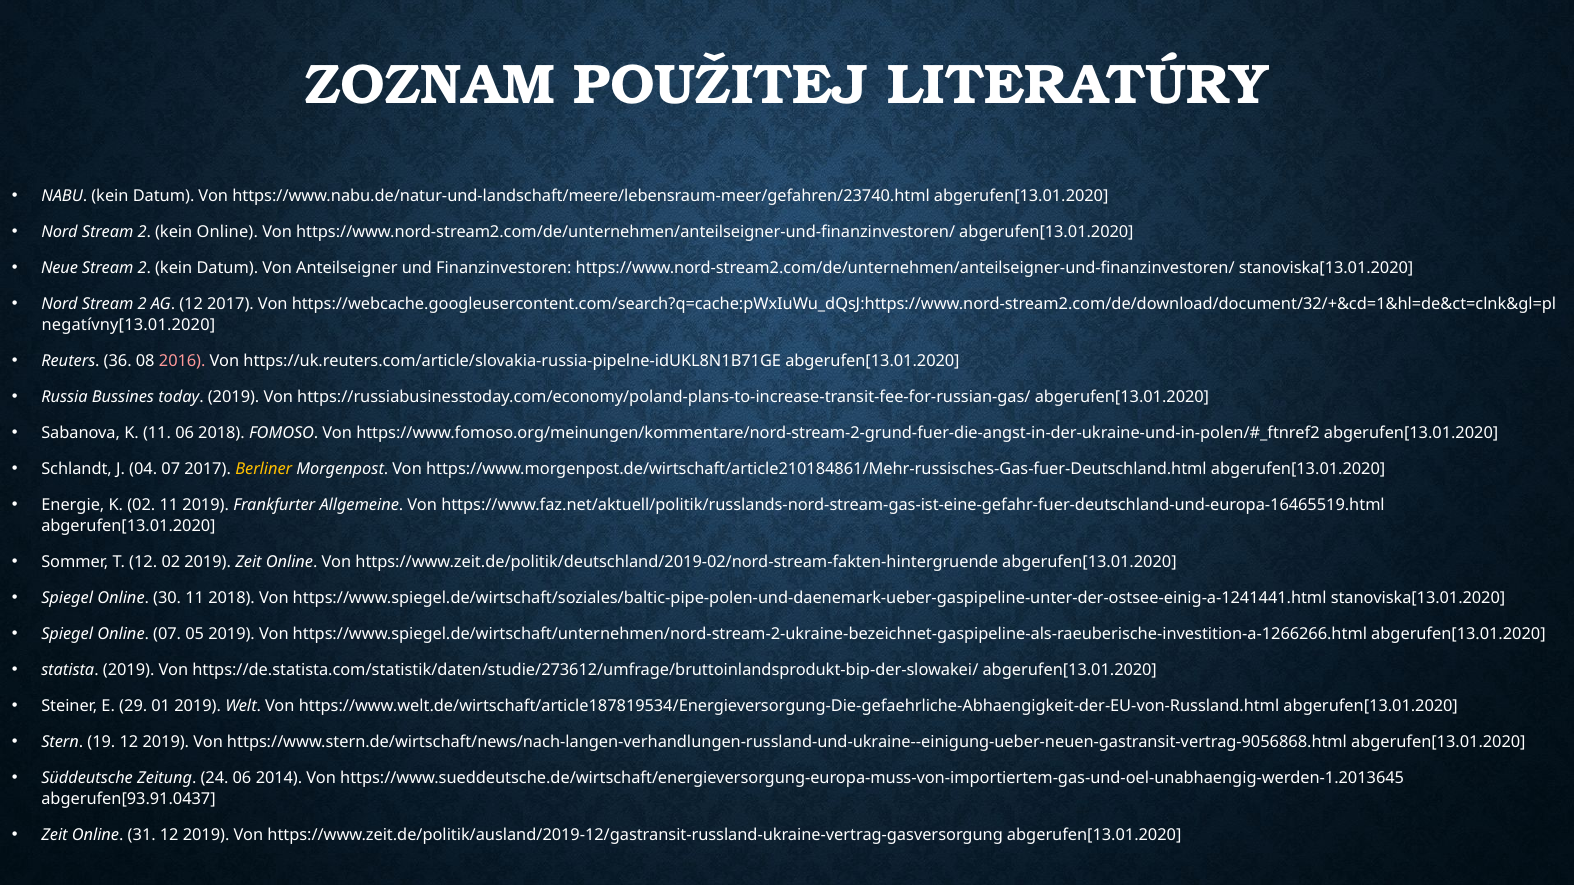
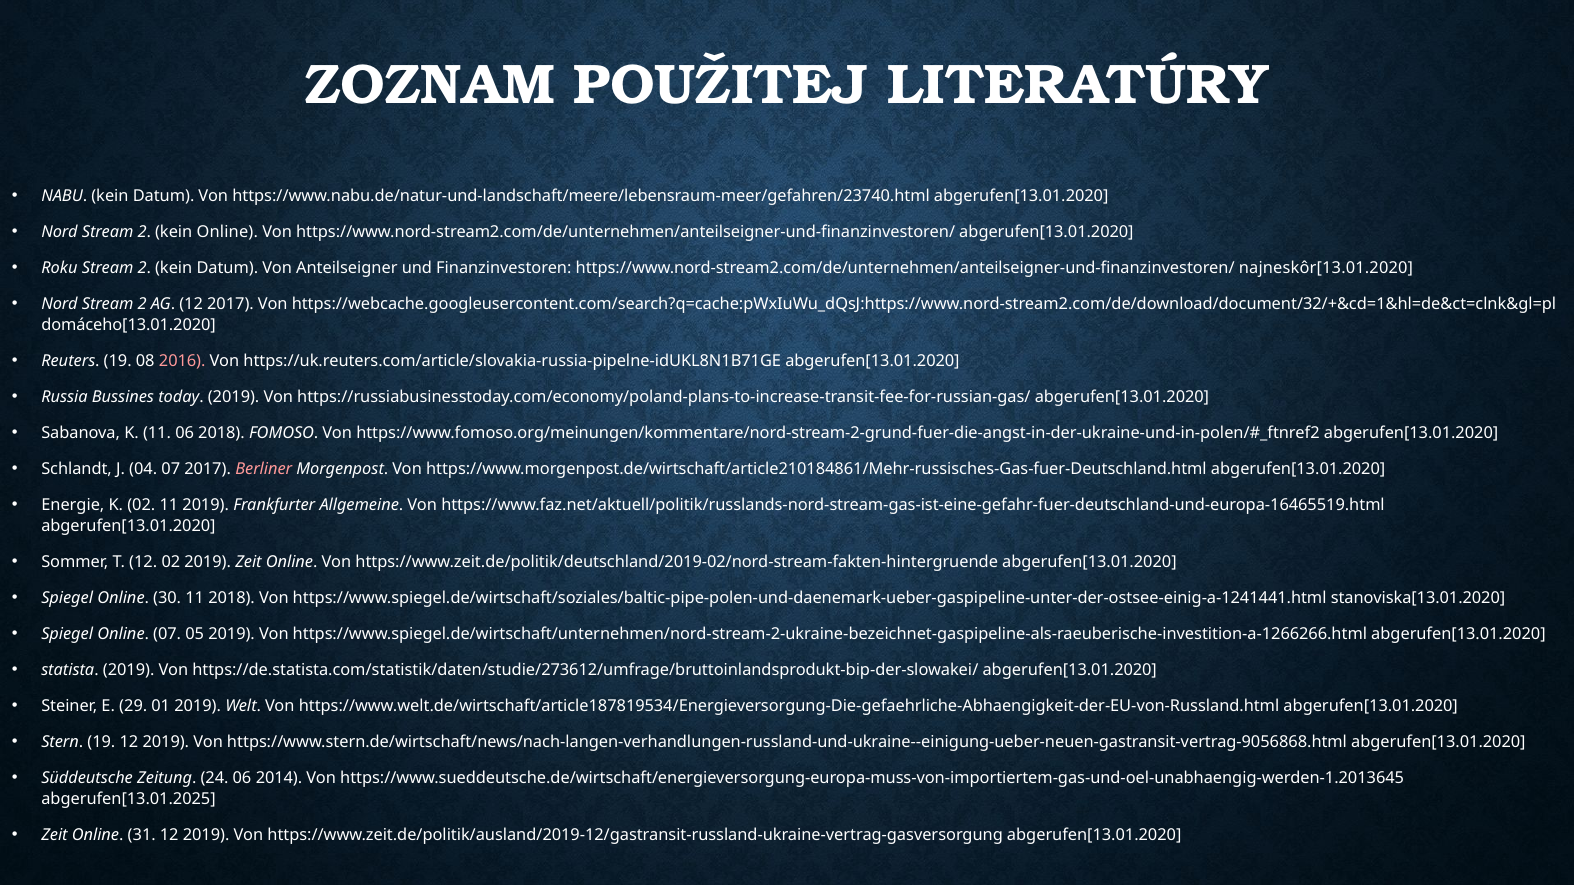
Neue: Neue -> Roku (59, 268)
https://www.nord-stream2.com/de/unternehmen/anteilseigner-und-finanzinvestoren/ stanoviska[13.01.2020: stanoviska[13.01.2020 -> najneskôr[13.01.2020 (1326, 268)
negatívny[13.01.2020: negatívny[13.01.2020 -> domáceho[13.01.2020 (129, 325)
Reuters 36: 36 -> 19 (118, 361)
Berliner colour: yellow -> pink (264, 469)
abgerufen[93.91.0437: abgerufen[93.91.0437 -> abgerufen[13.01.2025 (129, 800)
